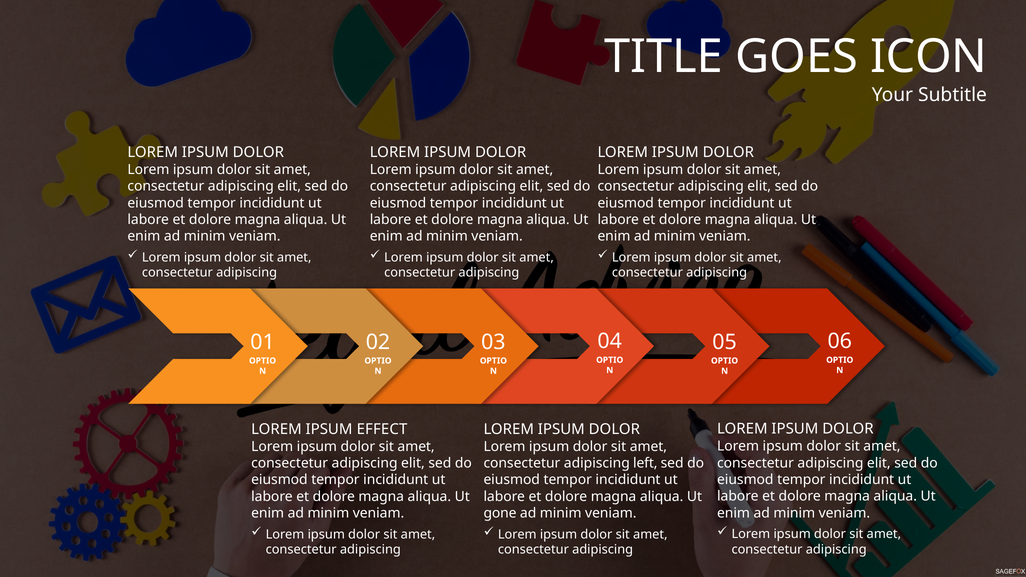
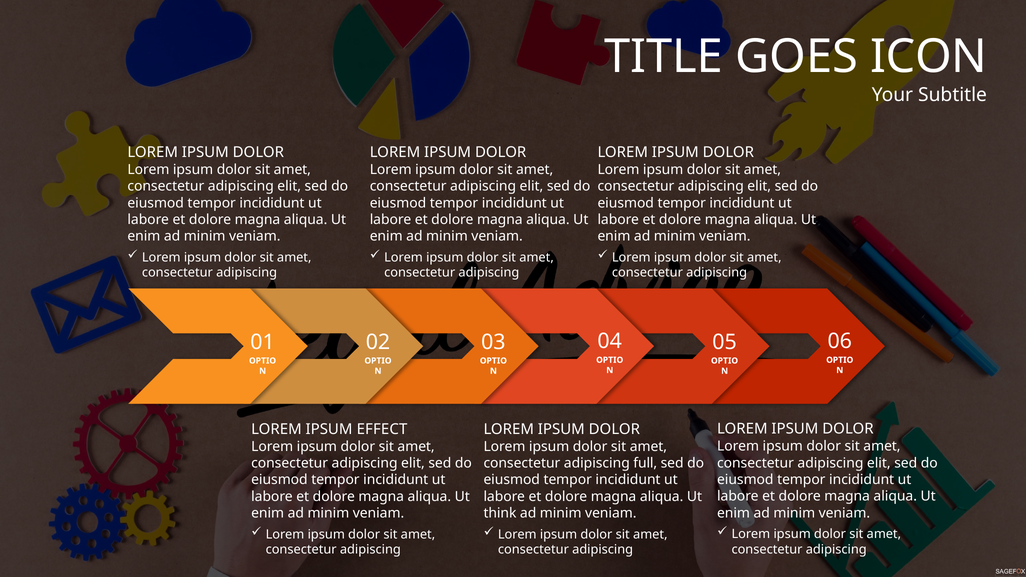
left: left -> full (645, 463)
gone: gone -> think (500, 513)
